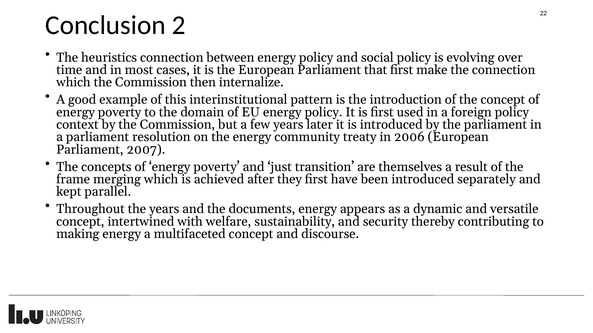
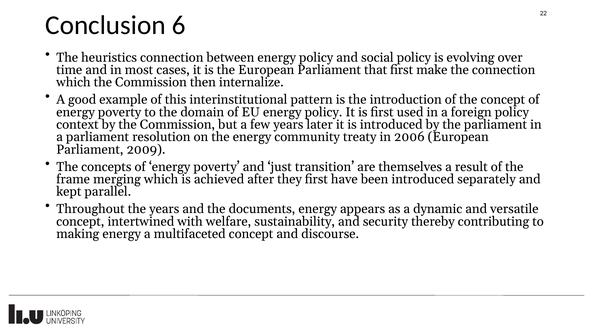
2: 2 -> 6 (179, 25)
2007: 2007 -> 2009 (146, 150)
